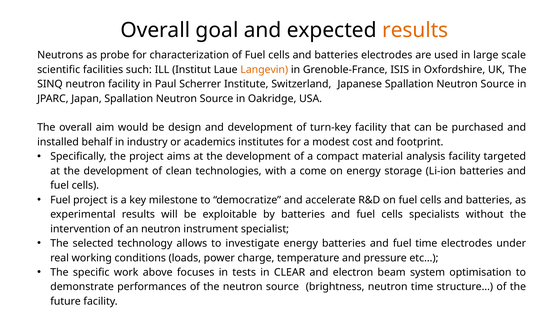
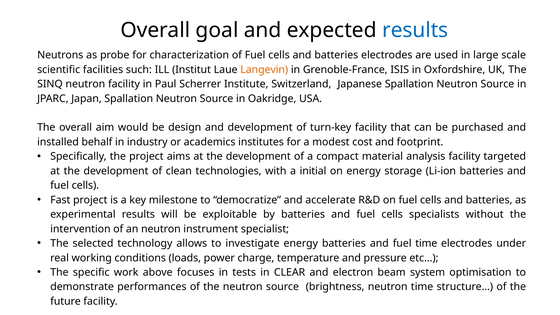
results colour: orange -> blue (415, 30)
come: come -> initial (313, 171)
Fuel: Fuel -> Fast (60, 200)
